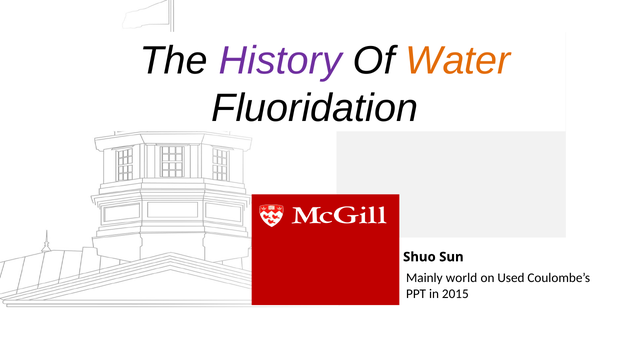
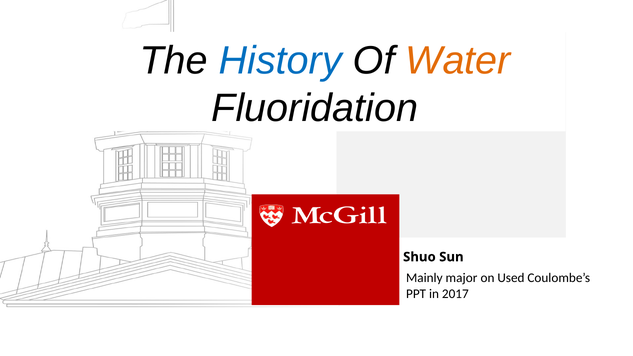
History colour: purple -> blue (280, 61)
world: world -> major (462, 278)
2015: 2015 -> 2017 (455, 294)
